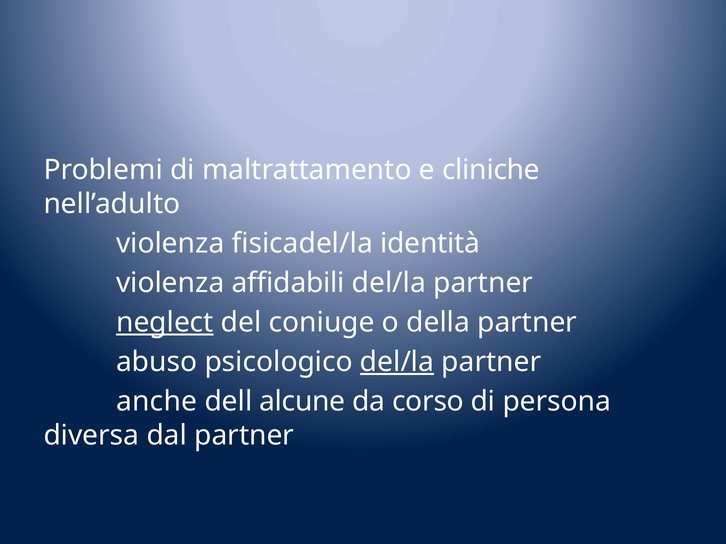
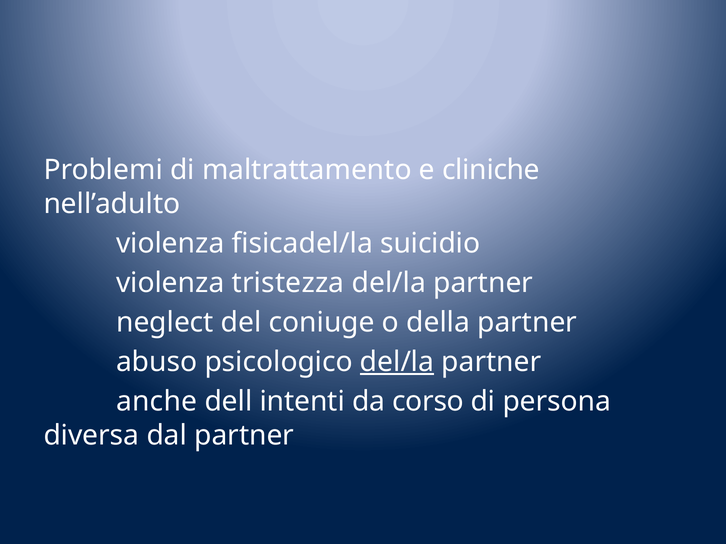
identità: identità -> suicidio (430, 243)
affidabili: affidabili -> tristezza (288, 283)
neglect underline: present -> none (165, 323)
alcune: alcune -> intenti (302, 402)
